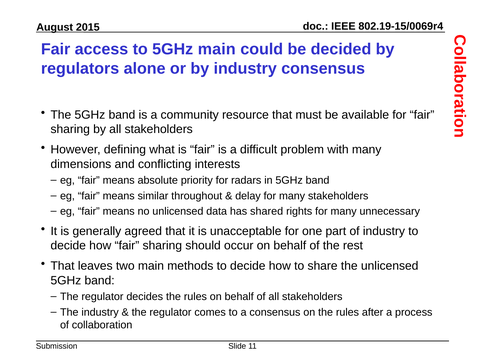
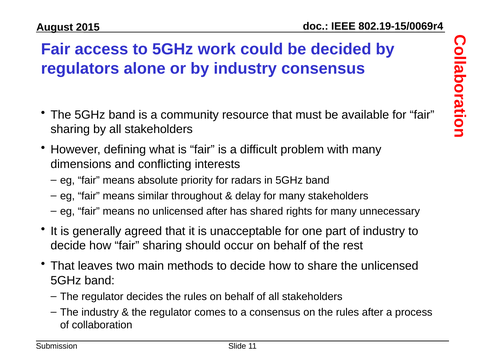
5GHz main: main -> work (217, 49)
unlicensed data: data -> after (217, 211)
